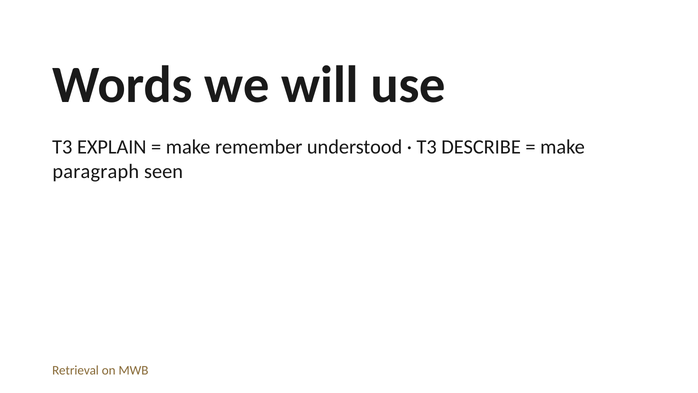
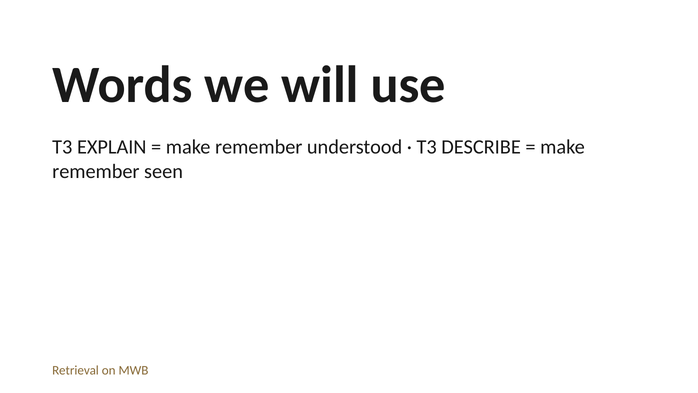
paragraph: paragraph -> remember (96, 172)
